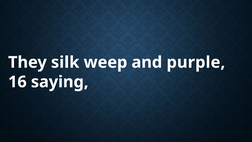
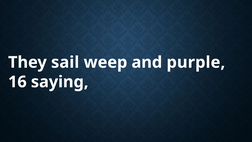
silk: silk -> sail (65, 62)
